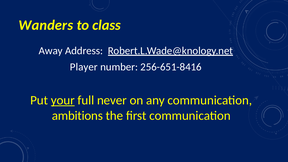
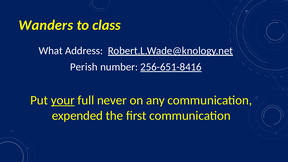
Away: Away -> What (51, 51)
Player: Player -> Perish (84, 67)
256-651-8416 underline: none -> present (171, 67)
ambitions: ambitions -> expended (77, 116)
